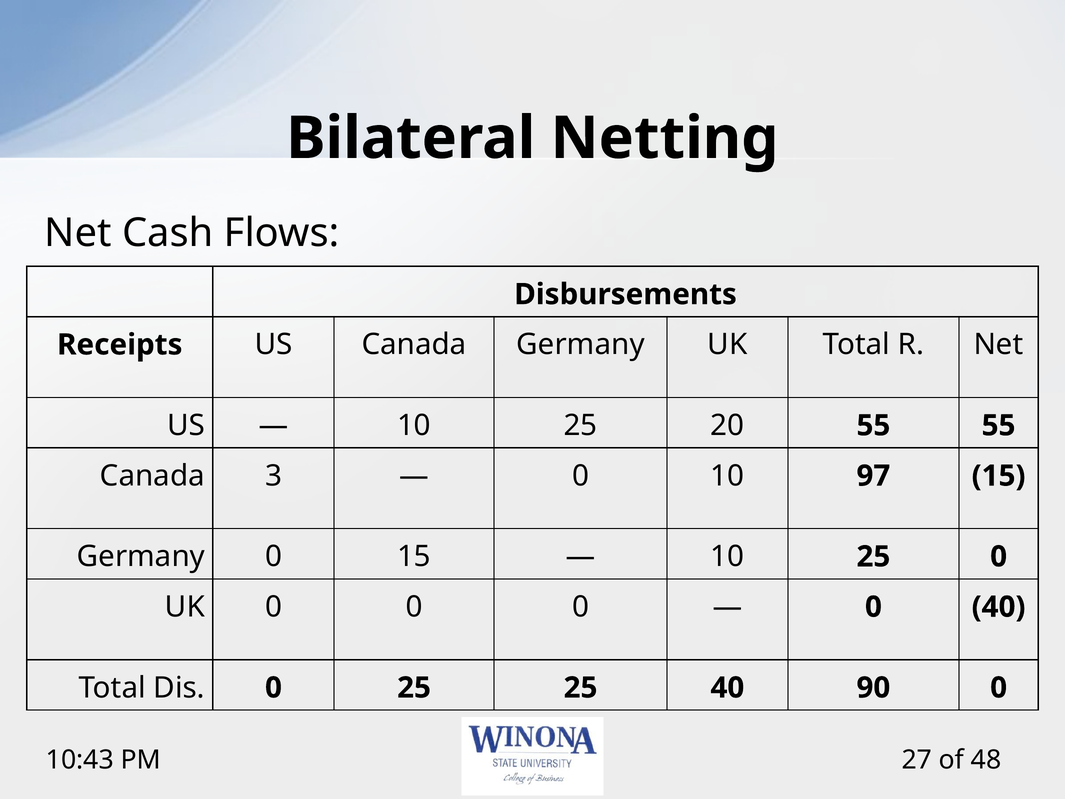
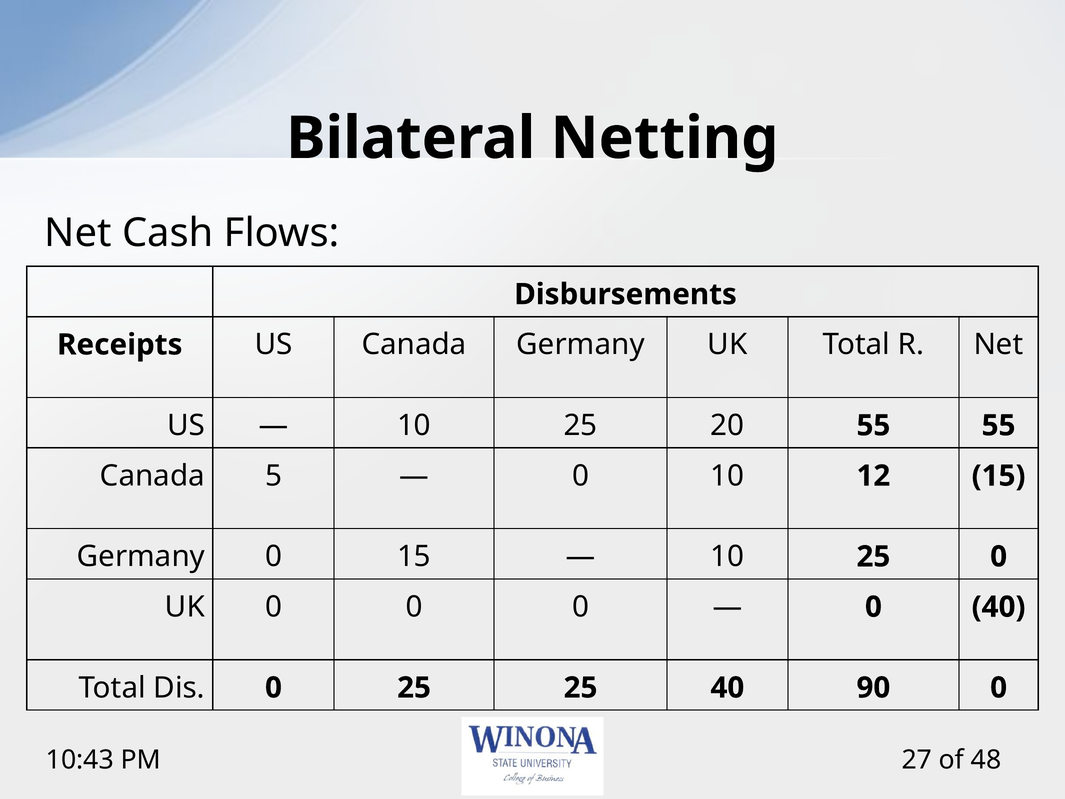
3: 3 -> 5 (274, 476)
97: 97 -> 12 (873, 476)
